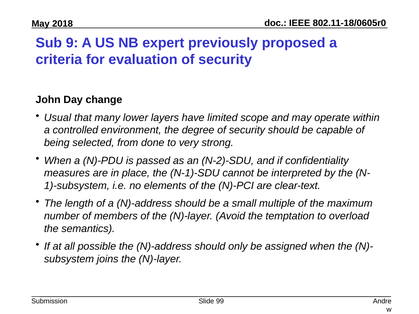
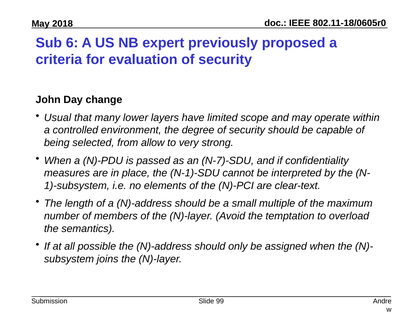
9: 9 -> 6 (72, 43)
done: done -> allow (153, 143)
N-2)-SDU: N-2)-SDU -> N-7)-SDU (228, 161)
